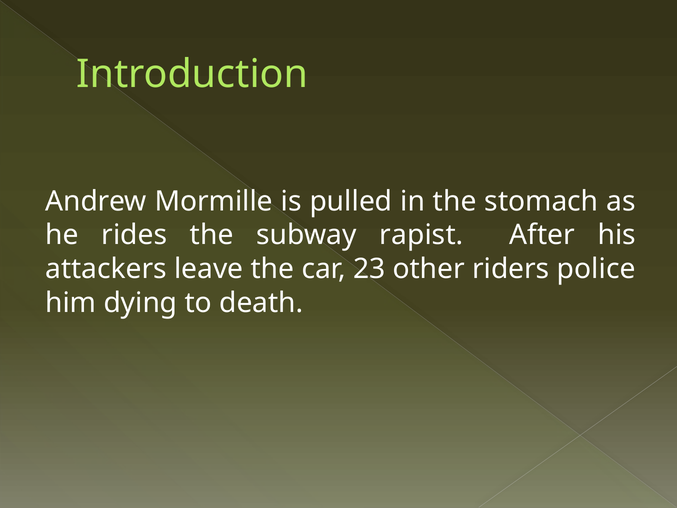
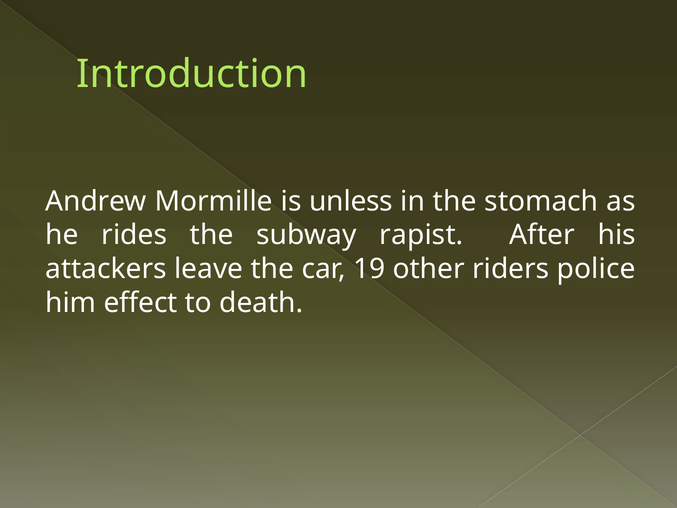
pulled: pulled -> unless (351, 201)
23: 23 -> 19 (369, 269)
dying: dying -> effect (141, 303)
